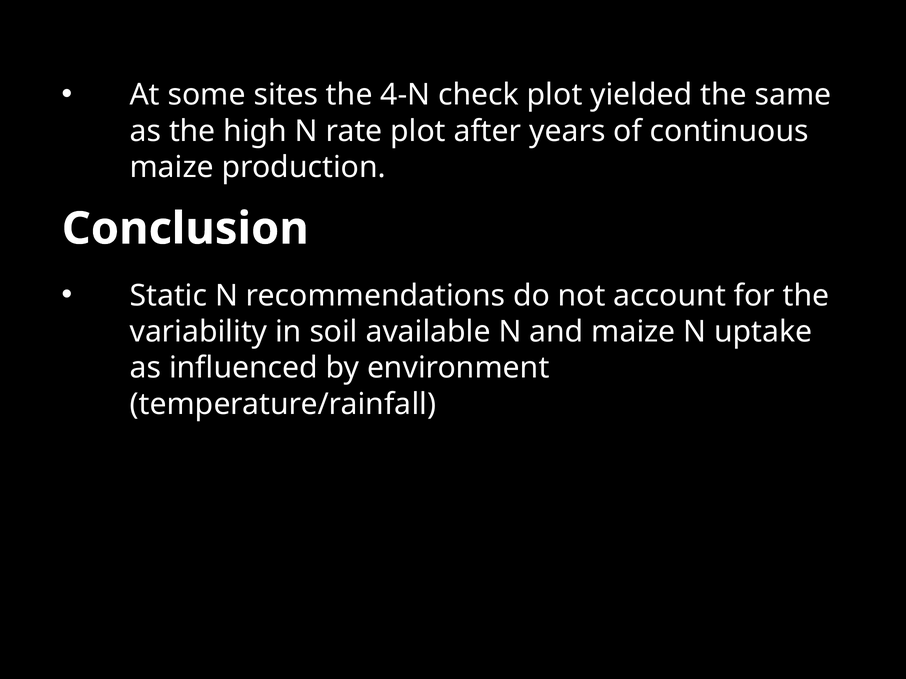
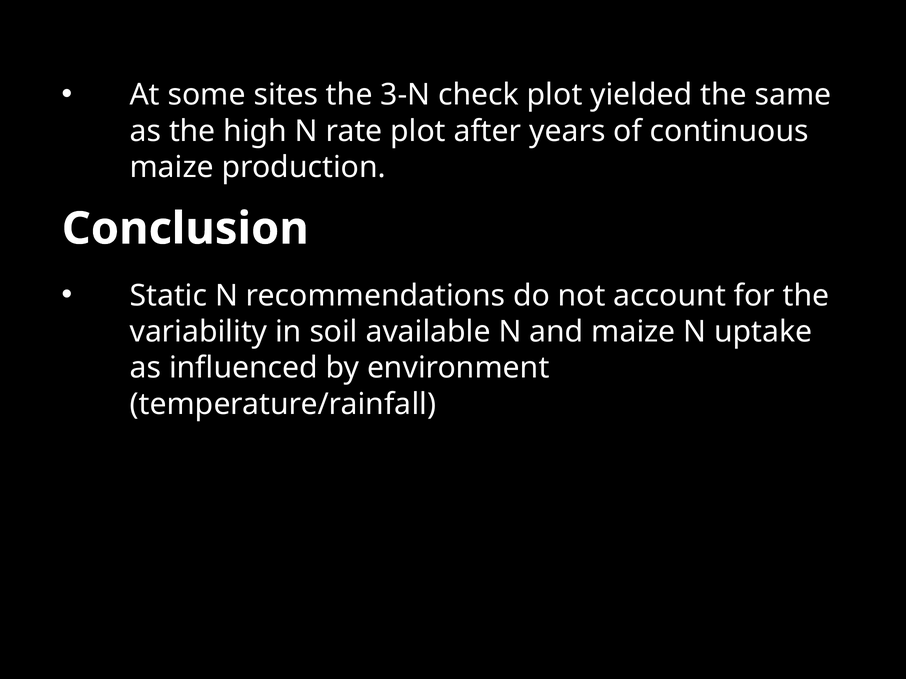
4-N: 4-N -> 3-N (405, 95)
